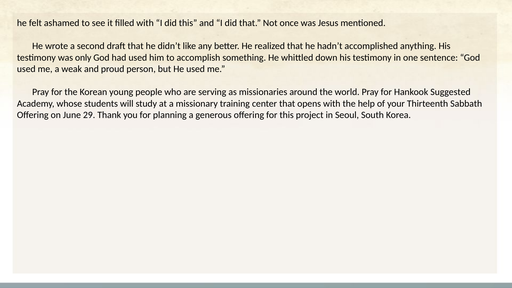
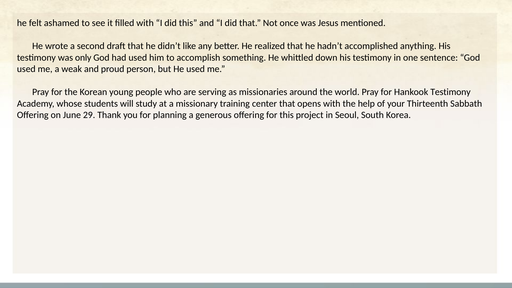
Hankook Suggested: Suggested -> Testimony (450, 92)
